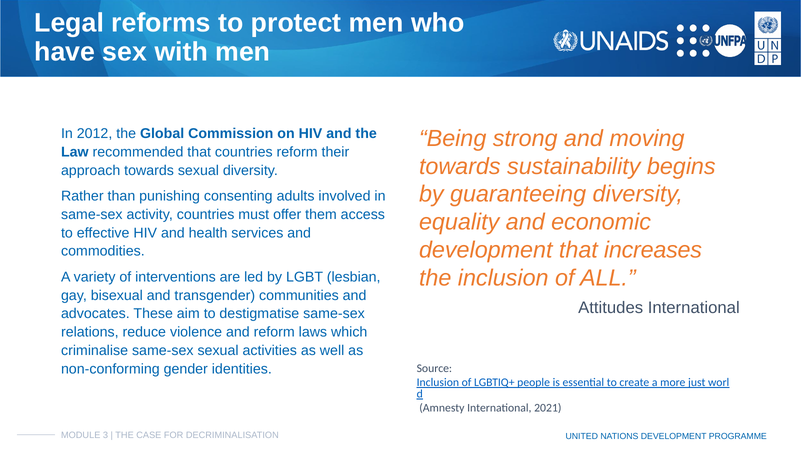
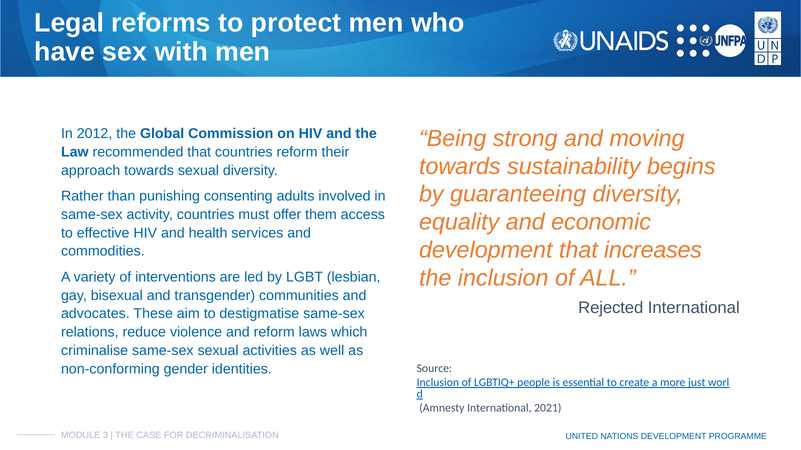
Attitudes: Attitudes -> Rejected (611, 308)
